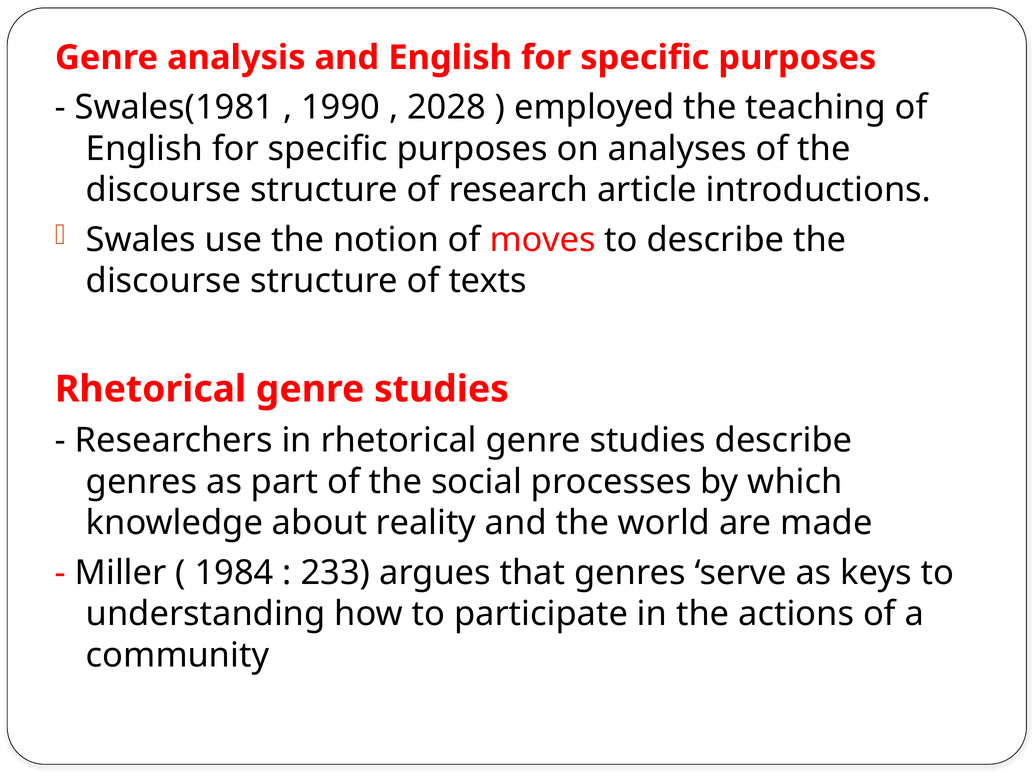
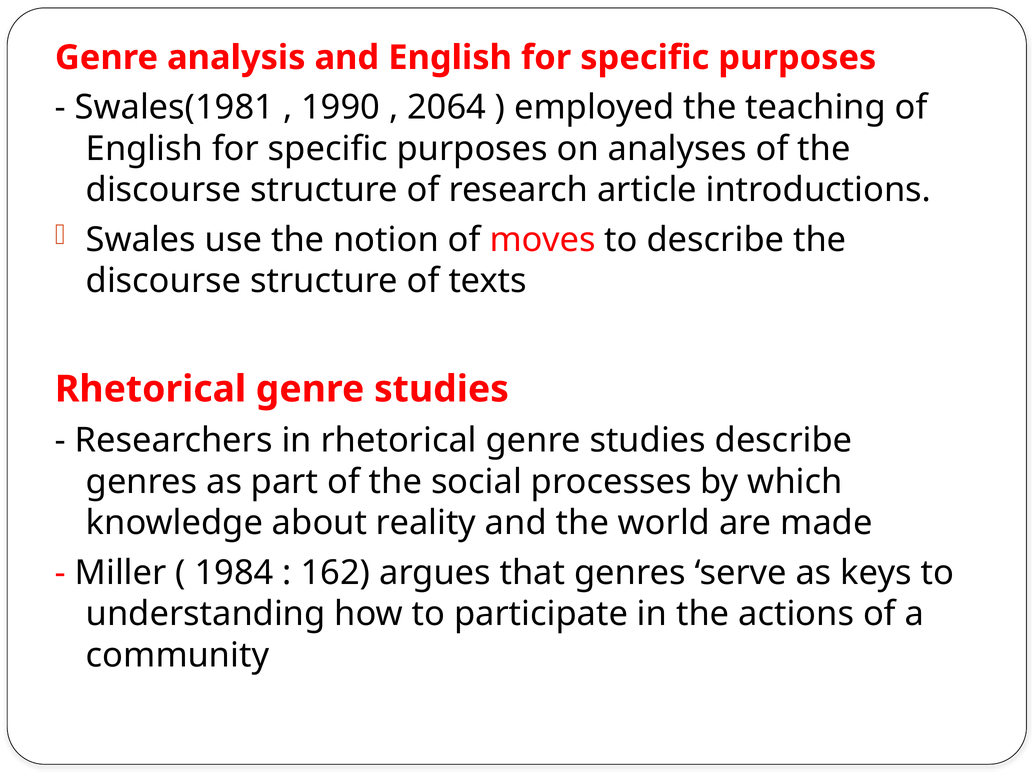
2028: 2028 -> 2064 (447, 107)
233: 233 -> 162 (335, 573)
